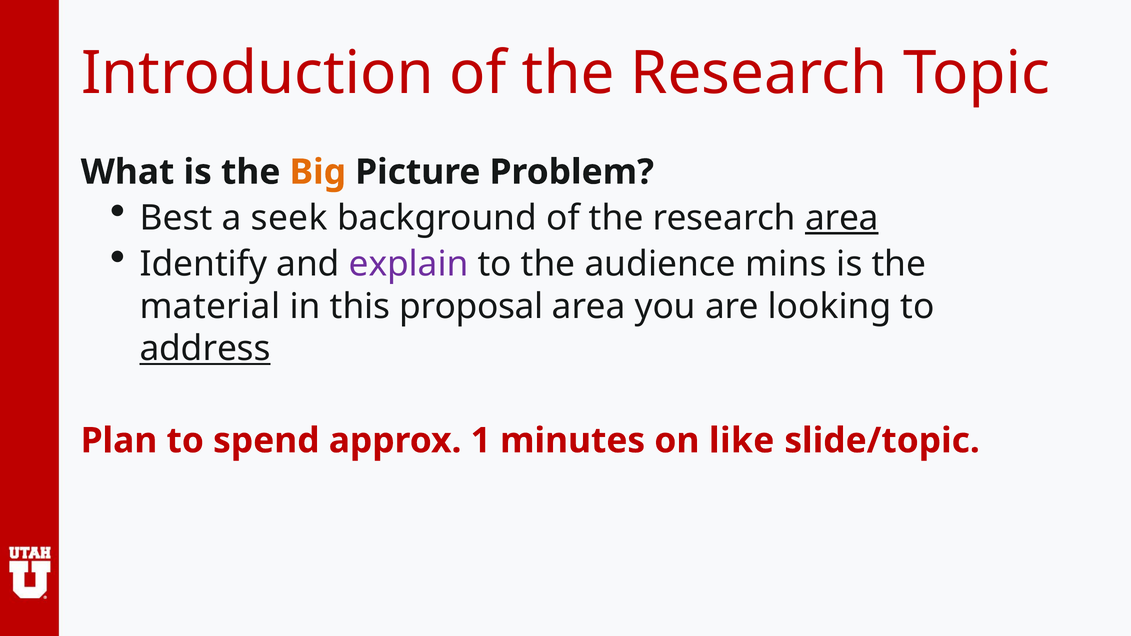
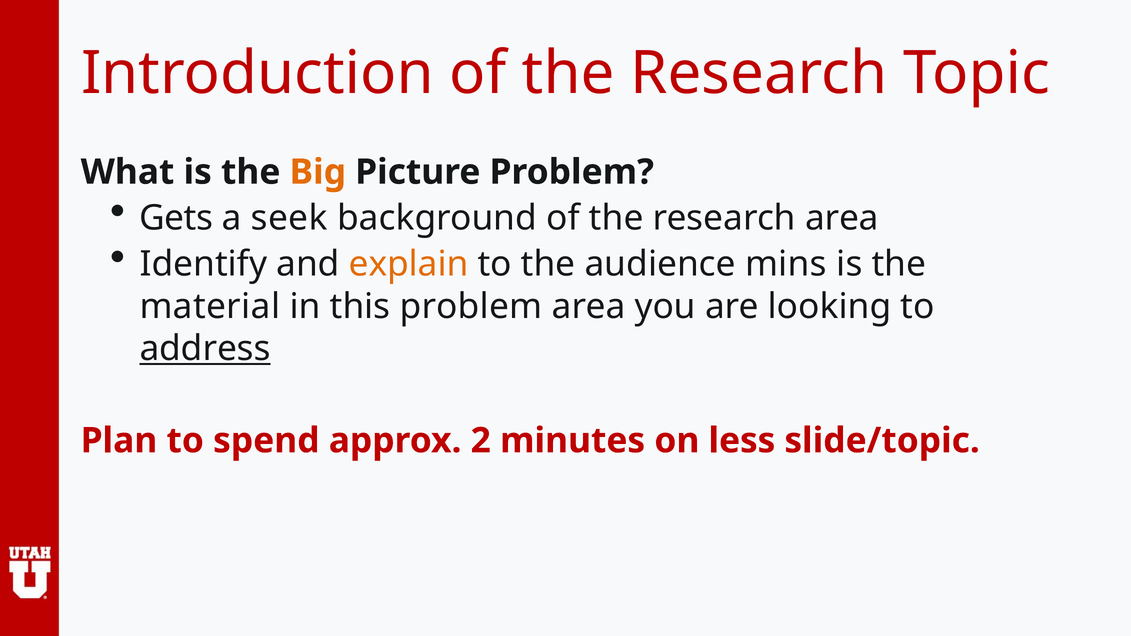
Best: Best -> Gets (176, 218)
area underline: present -> none (842, 218)
explain colour: purple -> orange (409, 264)
this proposal: proposal -> problem (471, 306)
1: 1 -> 2 (481, 441)
like: like -> less (742, 441)
